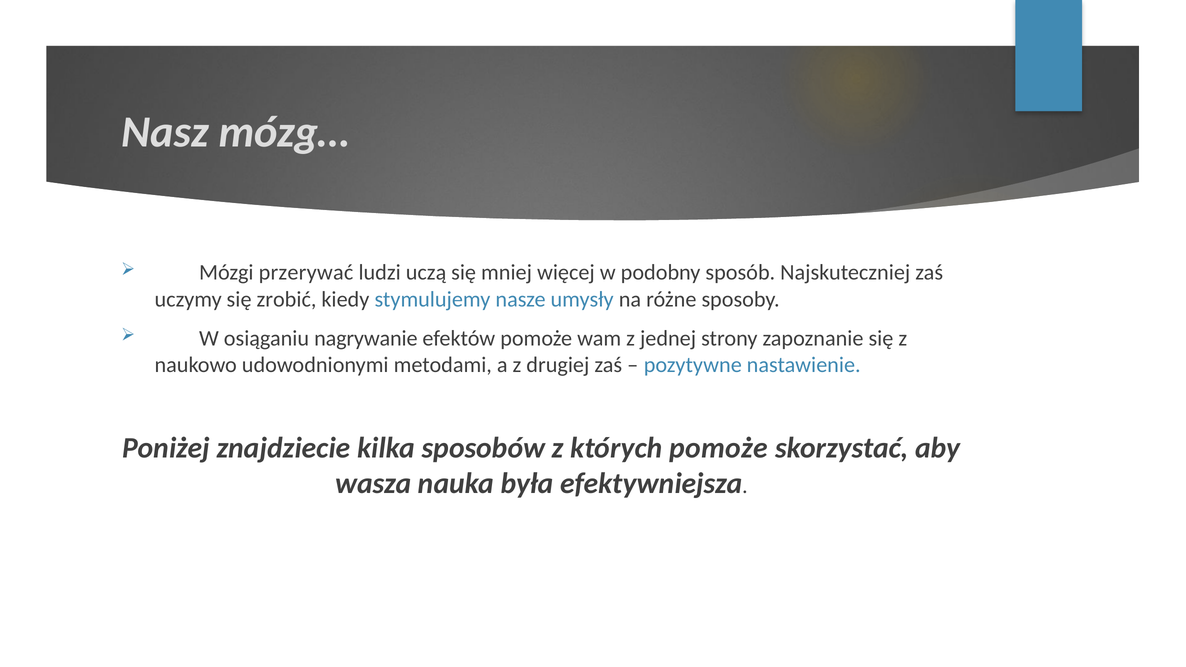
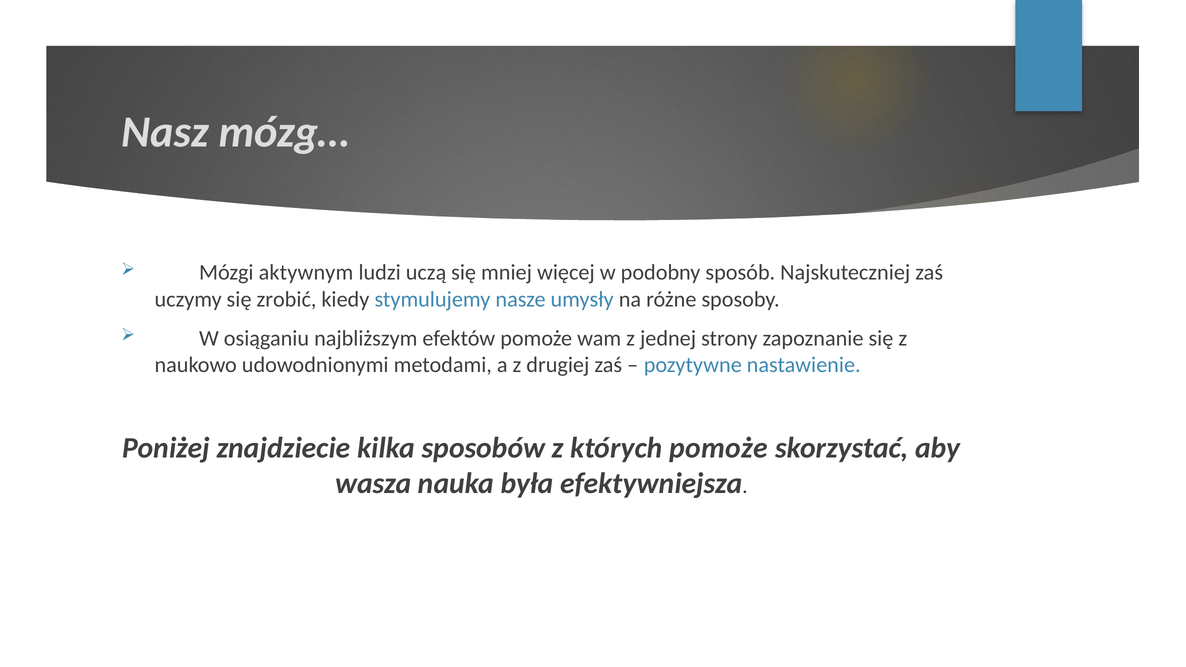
przerywać: przerywać -> aktywnym (306, 273)
nagrywanie: nagrywanie -> najbliższym (366, 338)
